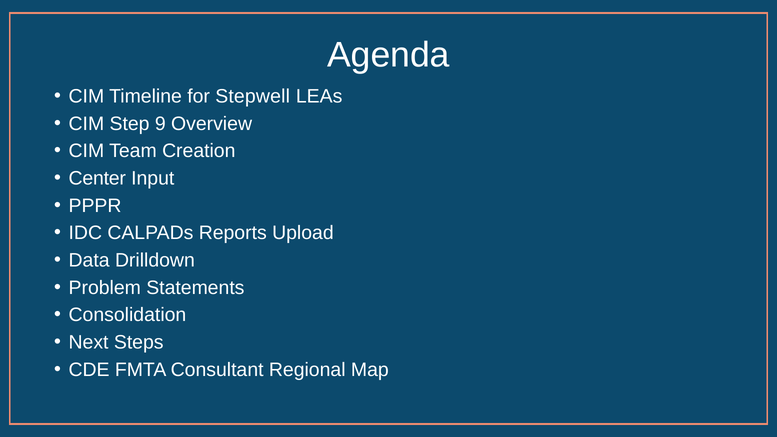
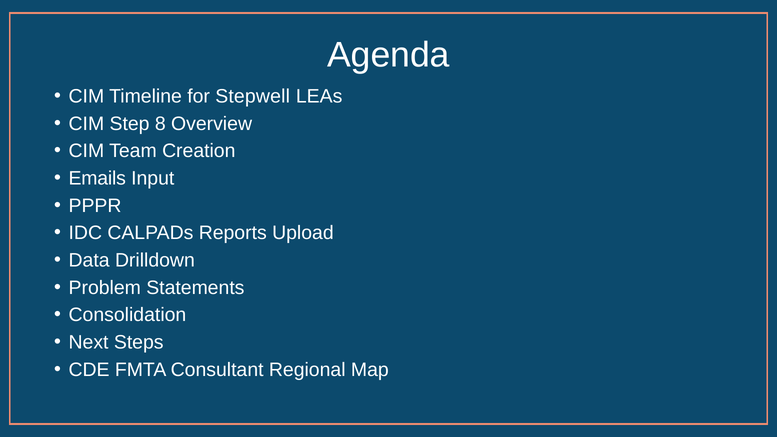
9: 9 -> 8 (160, 124)
Center: Center -> Emails (97, 178)
